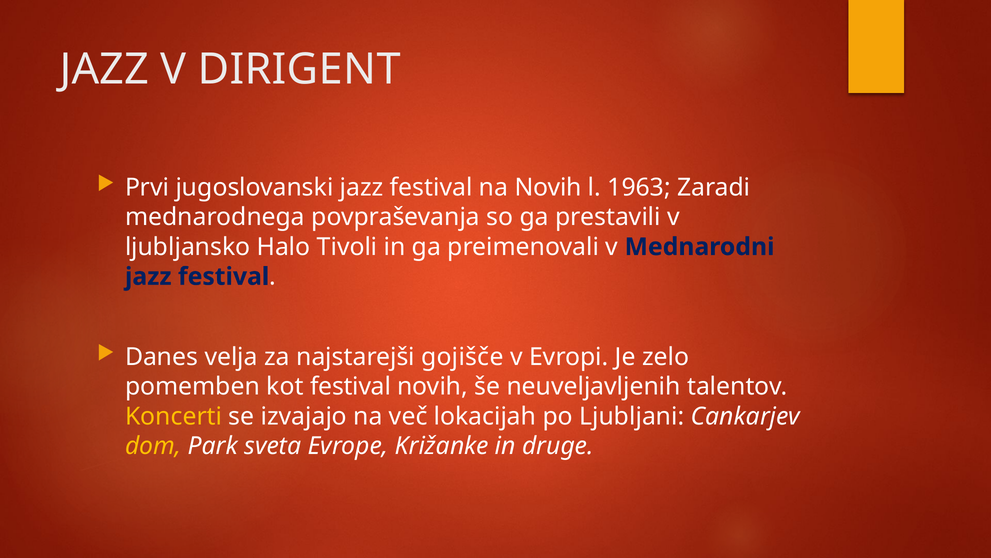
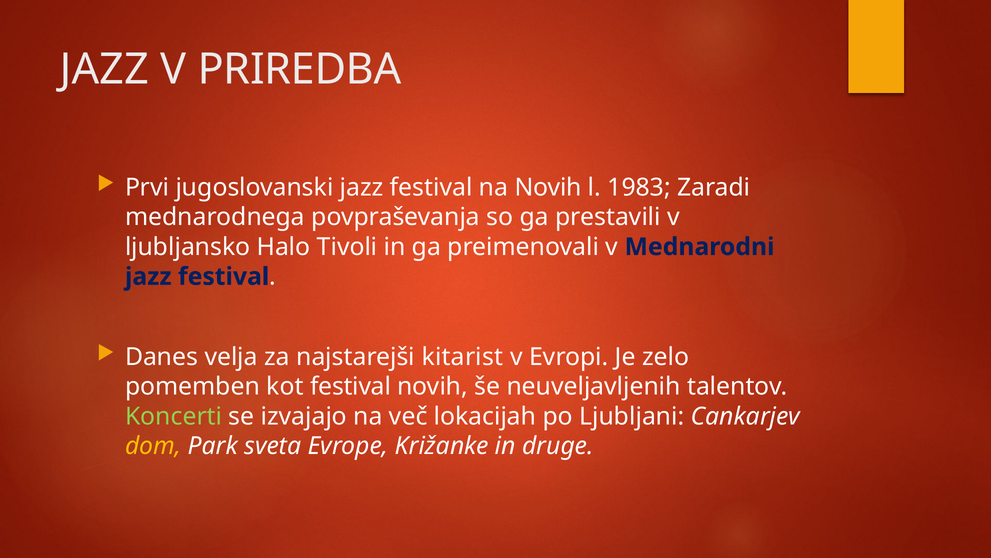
DIRIGENT: DIRIGENT -> PRIREDBA (300, 70)
1963: 1963 -> 1983 (639, 187)
gojišče: gojišče -> kitarist (462, 357)
Koncerti colour: yellow -> light green (174, 416)
